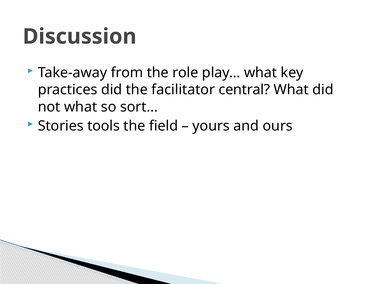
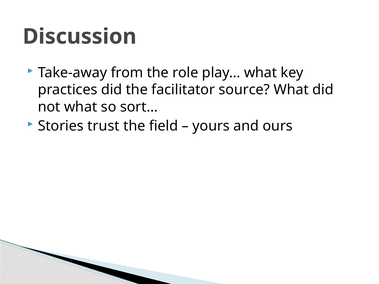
central: central -> source (244, 90)
tools: tools -> trust (104, 126)
